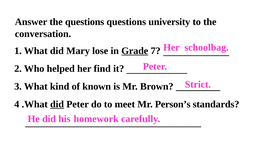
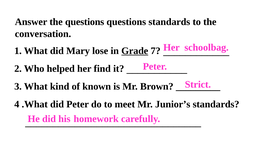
questions university: university -> standards (169, 22)
did underline: present -> none (57, 104)
Person’s: Person’s -> Junior’s (173, 104)
